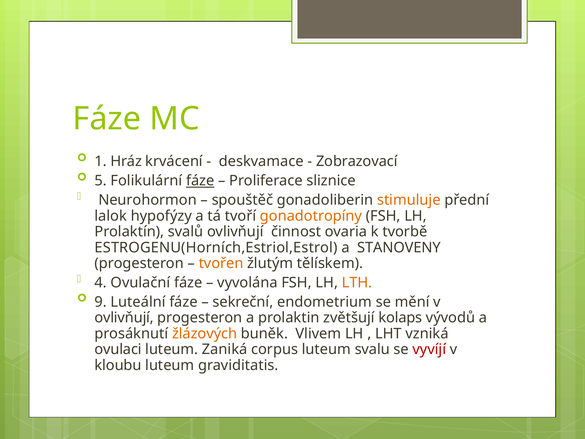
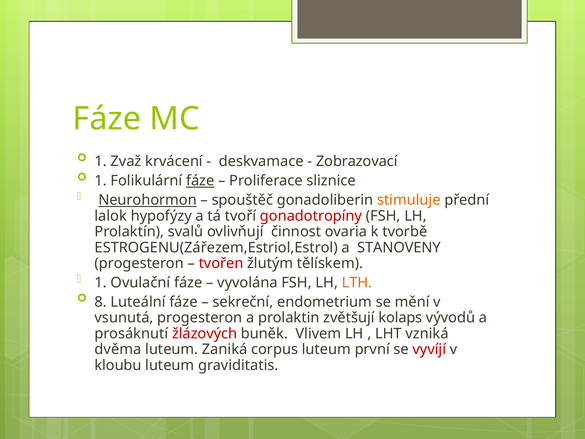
Hráz: Hráz -> Zvaž (126, 161)
5: 5 -> 1 (101, 181)
Neurohormon underline: none -> present (148, 200)
gonadotropíny colour: orange -> red (311, 216)
ESTROGENU(Horních,Estriol,Estrol: ESTROGENU(Horních,Estriol,Estrol -> ESTROGENU(Zářezem,Estriol,Estrol (216, 247)
tvořen colour: orange -> red (221, 263)
4: 4 -> 1 (101, 282)
9: 9 -> 8 (101, 302)
ovlivňují: ovlivňují -> vsunutá (124, 318)
žlázových colour: orange -> red (205, 333)
ovulaci: ovulaci -> dvěma (118, 349)
svalu: svalu -> první (372, 349)
